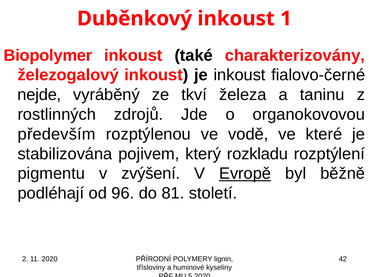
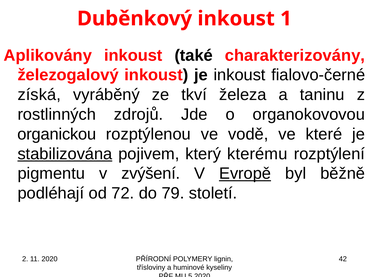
Biopolymer: Biopolymer -> Aplikovány (48, 55)
nejde: nejde -> získá (39, 95)
především: především -> organickou (57, 134)
stabilizována underline: none -> present (65, 154)
rozkladu: rozkladu -> kterému (257, 154)
96: 96 -> 72 (123, 193)
81: 81 -> 79 (173, 193)
